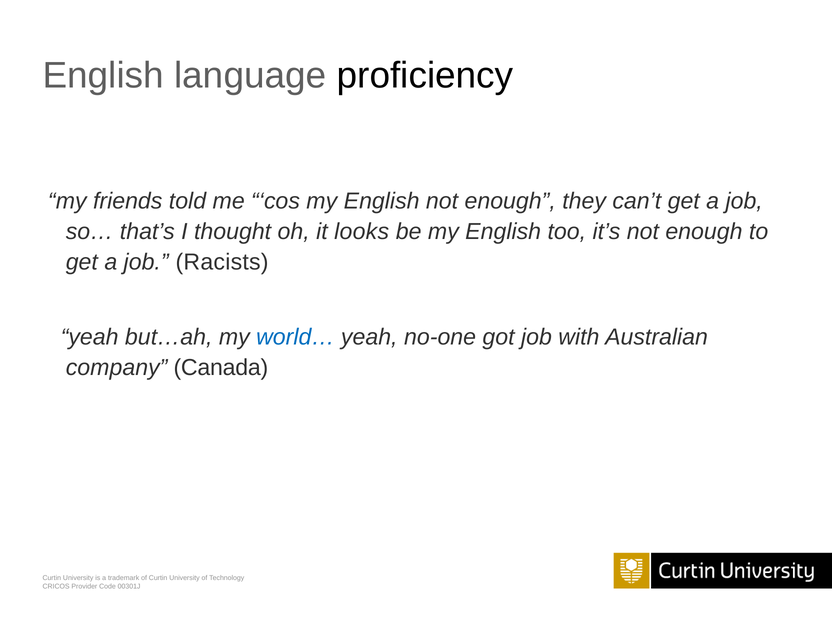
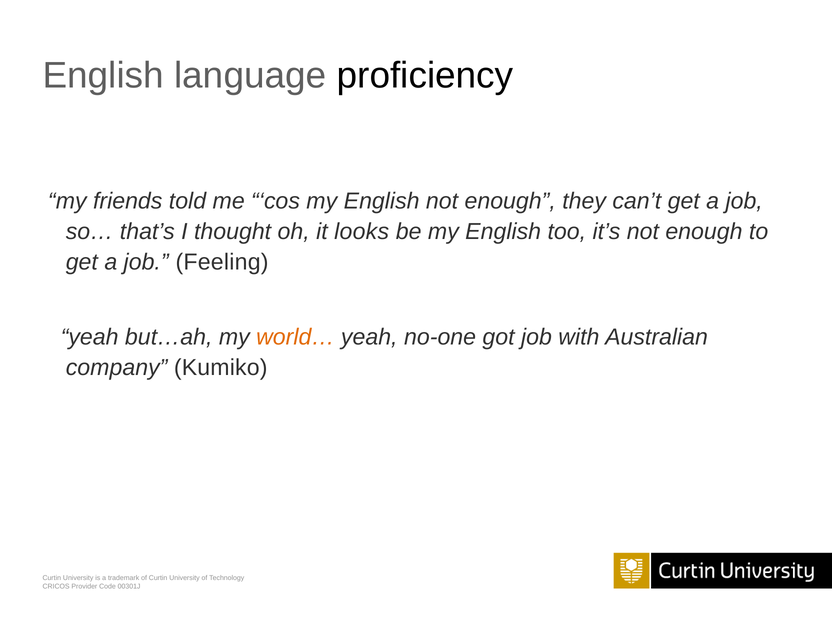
Racists: Racists -> Feeling (222, 262)
world… colour: blue -> orange (295, 337)
Canada: Canada -> Kumiko (221, 368)
